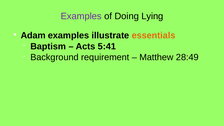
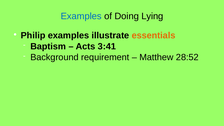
Examples colour: purple -> blue (81, 16)
Adam: Adam -> Philip (33, 36)
5:41: 5:41 -> 3:41 (107, 46)
28:49: 28:49 -> 28:52 (187, 57)
